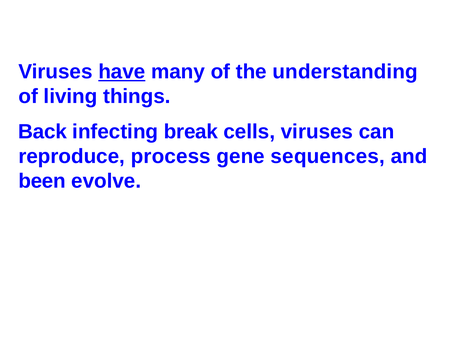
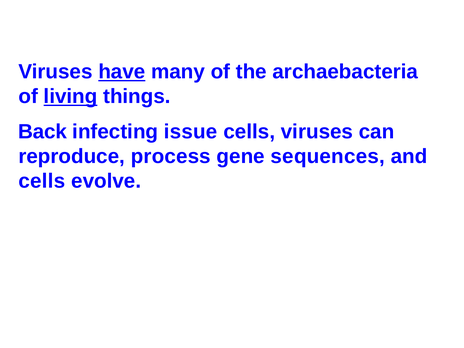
understanding: understanding -> archaebacteria (345, 72)
living underline: none -> present (71, 96)
break: break -> issue (191, 132)
been: been -> cells (42, 181)
